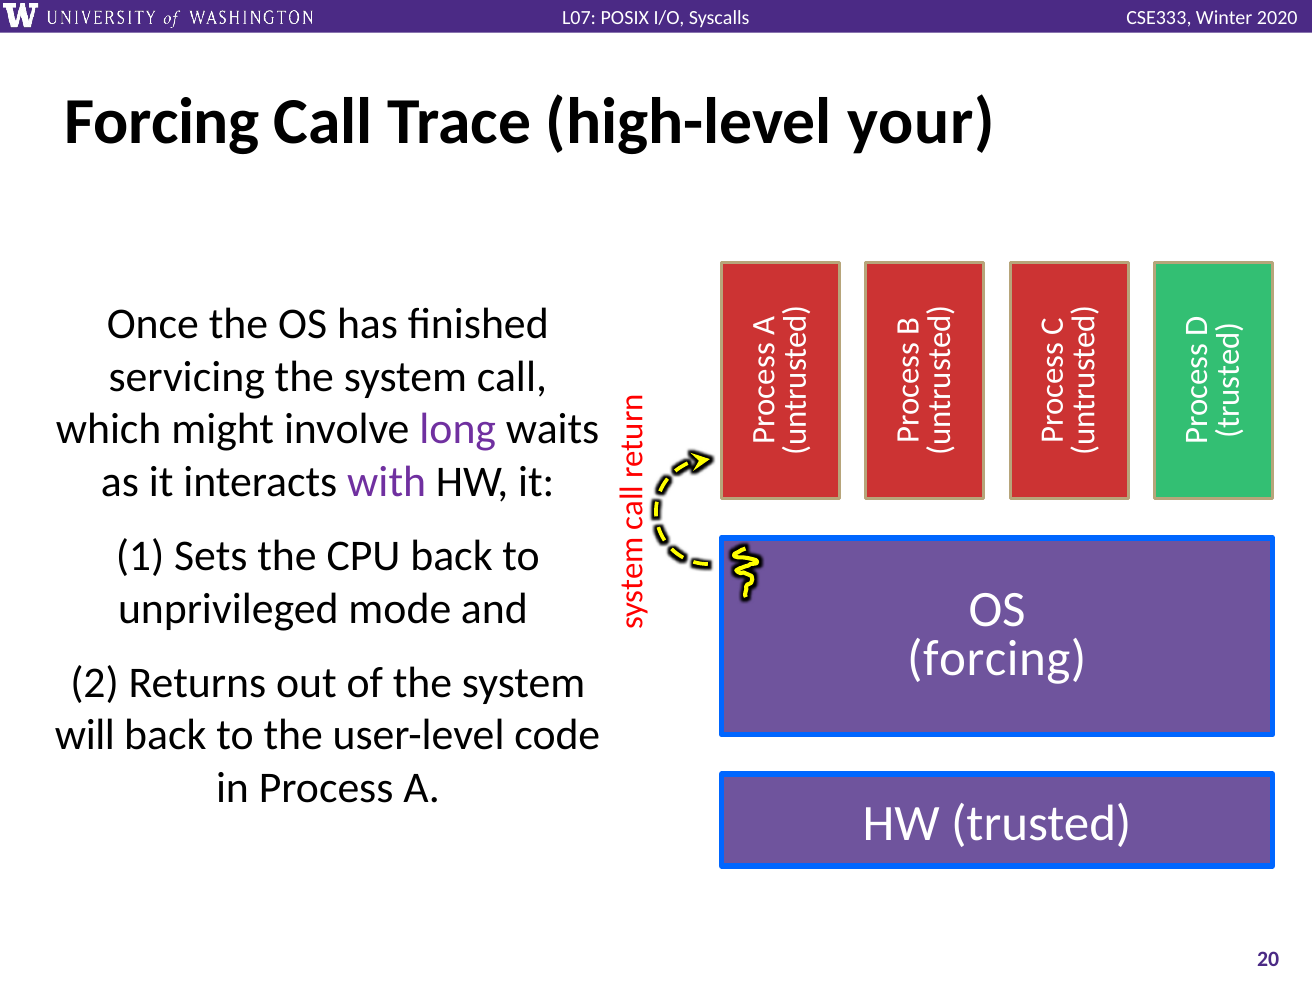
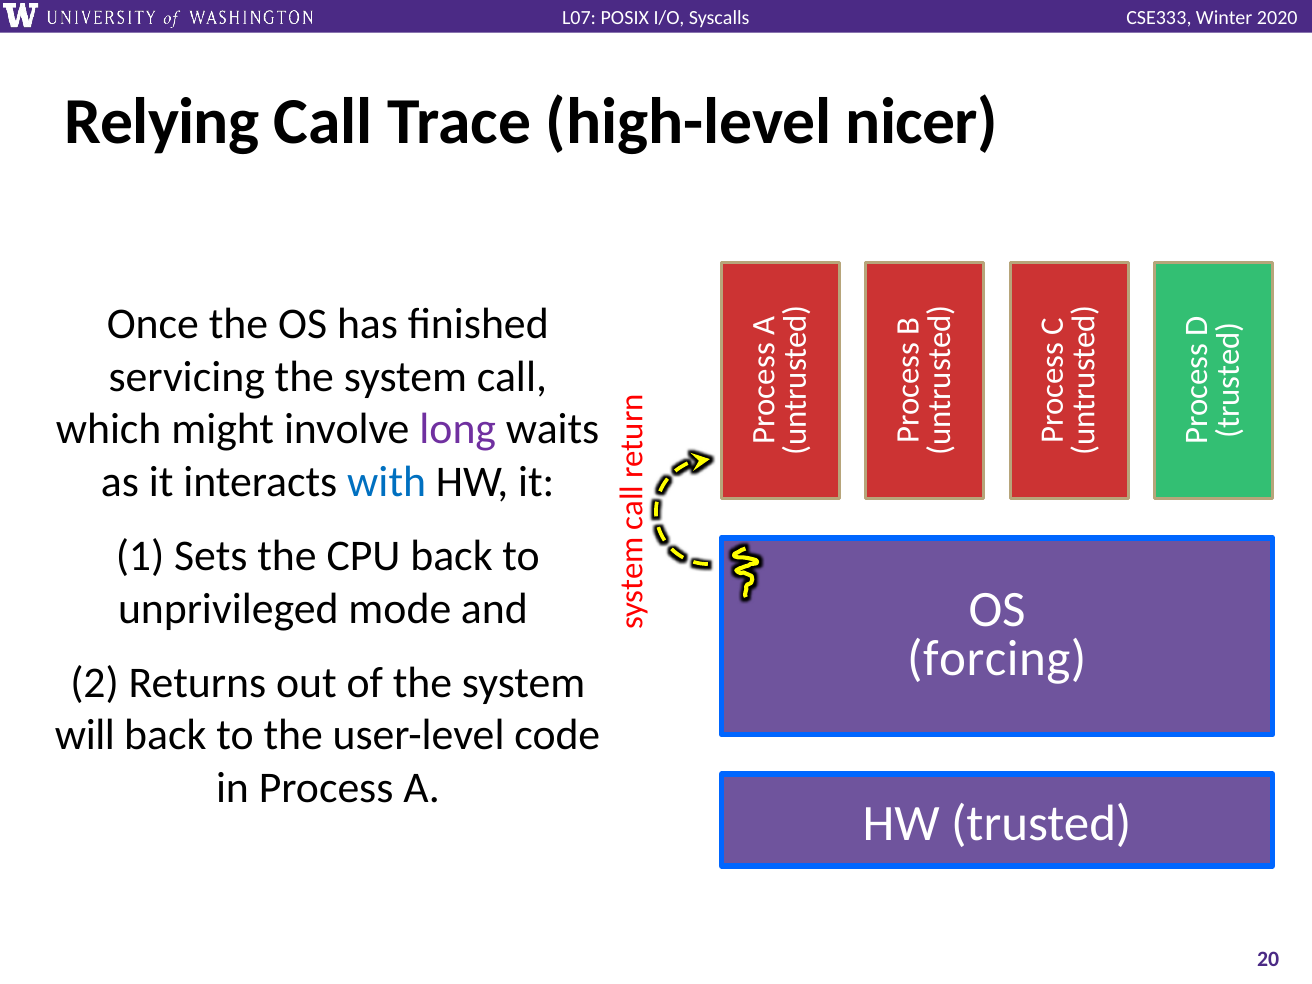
Forcing: Forcing -> Relying (162, 122)
your: your -> nicer (922, 122)
with colour: purple -> blue (387, 482)
